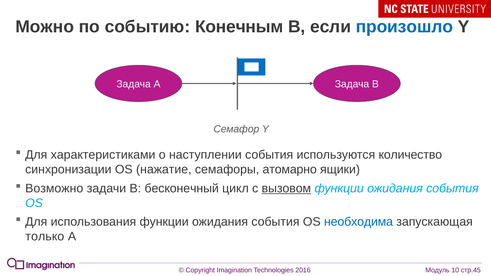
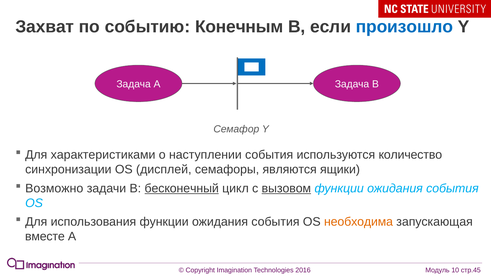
Можно: Можно -> Захват (45, 27)
нажатие: нажатие -> дисплей (164, 170)
атомарно: атомарно -> являются (290, 170)
бесконечный underline: none -> present (182, 188)
необходима colour: blue -> orange (359, 222)
только: только -> вместе (45, 237)
